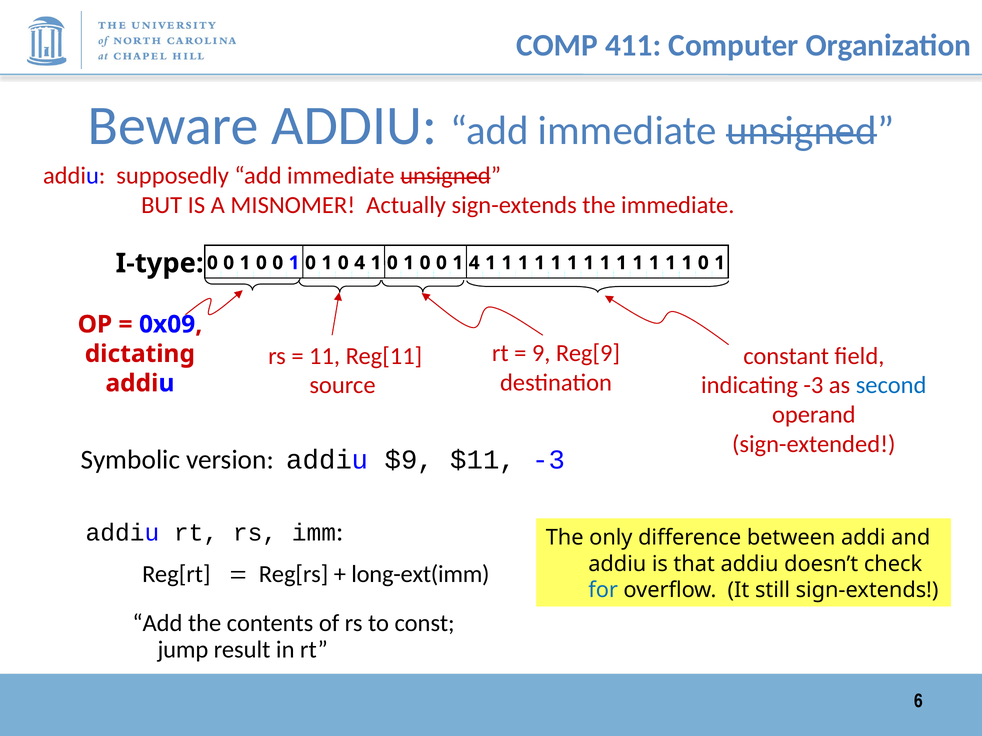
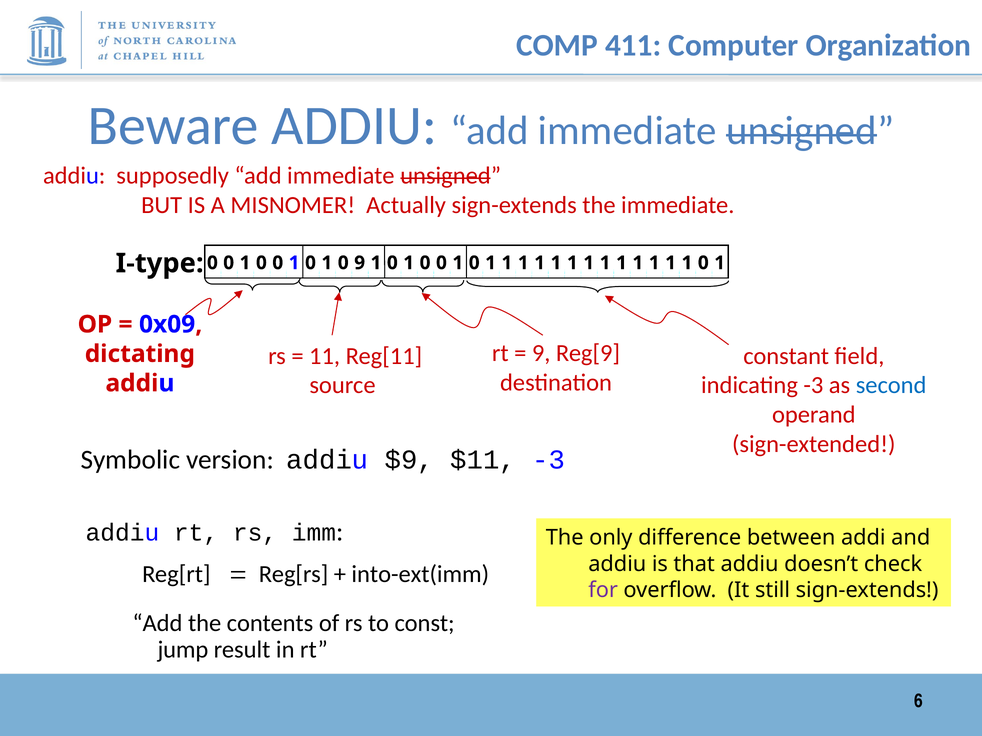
0 4: 4 -> 9 (360, 263)
4: 4 -> 0 (474, 263)
long-ext(imm: long-ext(imm -> into-ext(imm (420, 574)
for colour: blue -> purple (603, 590)
